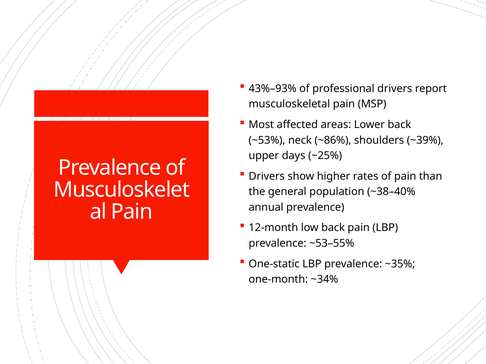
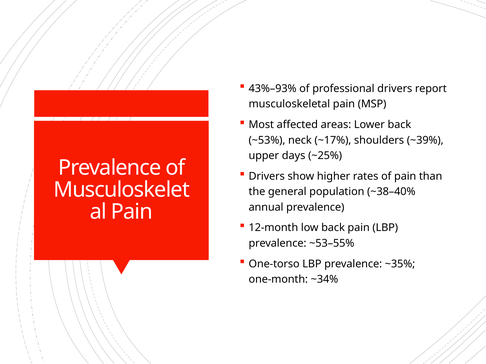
~86%: ~86% -> ~17% (333, 140)
One‑static: One‑static -> One‑torso (274, 264)
